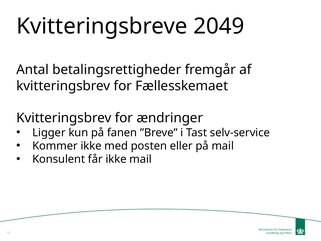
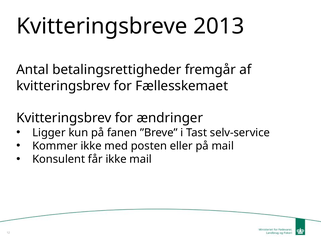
2049: 2049 -> 2013 (219, 26)
